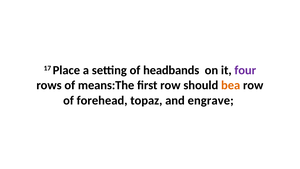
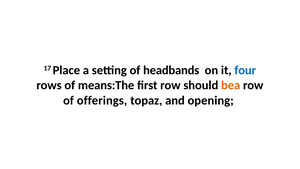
four colour: purple -> blue (245, 70)
forehead: forehead -> offerings (102, 100)
engrave: engrave -> opening (211, 100)
